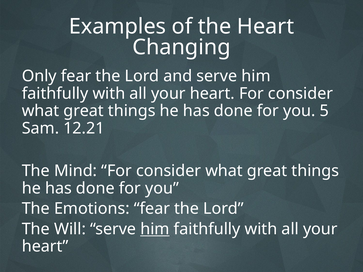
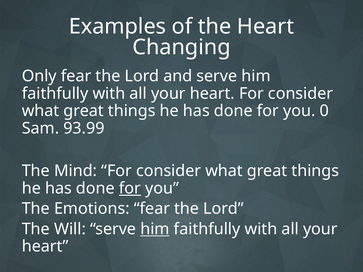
5: 5 -> 0 (324, 111)
12.21: 12.21 -> 93.99 (84, 128)
for underline: none -> present (130, 188)
